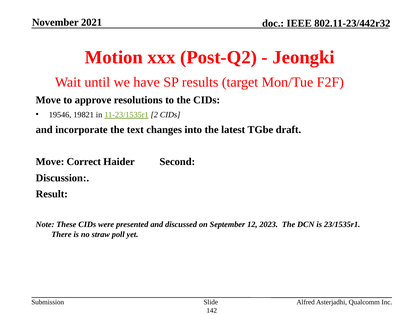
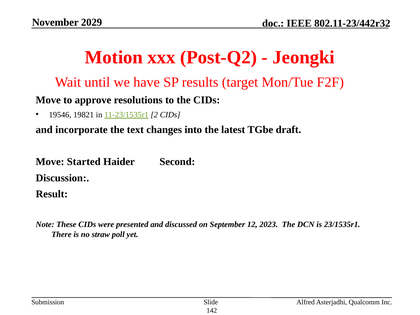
2021: 2021 -> 2029 (92, 22)
Correct: Correct -> Started (84, 162)
